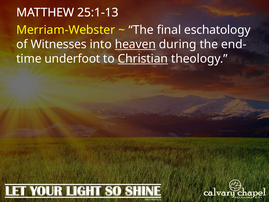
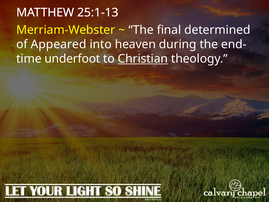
eschatology: eschatology -> determined (217, 30)
Witnesses: Witnesses -> Appeared (59, 44)
heaven underline: present -> none (135, 44)
